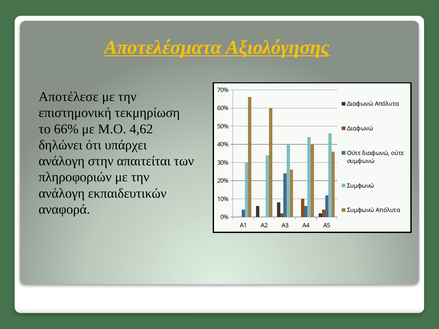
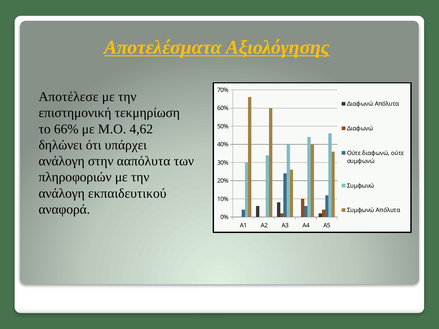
απαιτείται: απαιτείται -> ααπόλυτα (144, 161)
εκπαιδευτικών: εκπαιδευτικών -> εκπαιδευτικού (127, 193)
